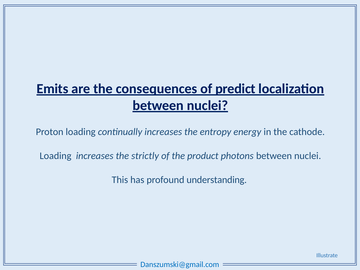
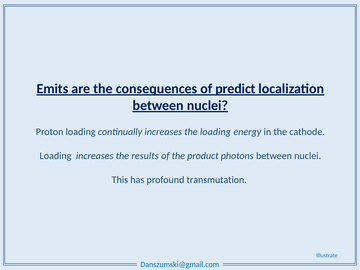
the entropy: entropy -> loading (215, 132)
strictly: strictly -> results (145, 156)
understanding: understanding -> transmutation (217, 180)
